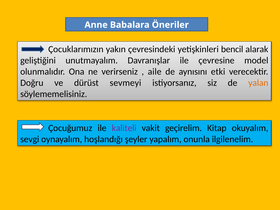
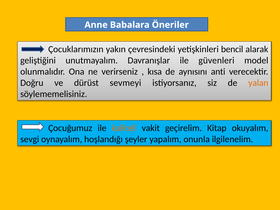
çevresine: çevresine -> güvenleri (216, 60)
aile: aile -> kısa (155, 72)
etki: etki -> anti (218, 72)
kaliteli colour: purple -> orange (124, 128)
